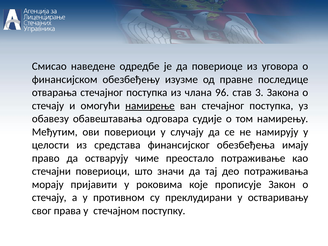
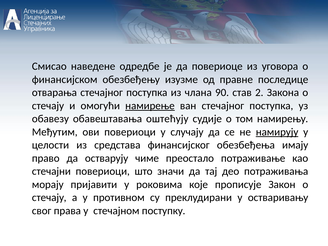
96: 96 -> 90 (222, 93)
3: 3 -> 2 (259, 93)
одговара: одговара -> оштећују (167, 119)
намирују underline: none -> present (277, 132)
